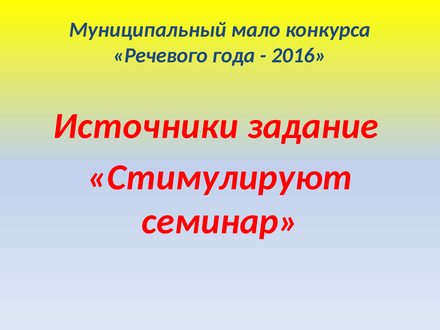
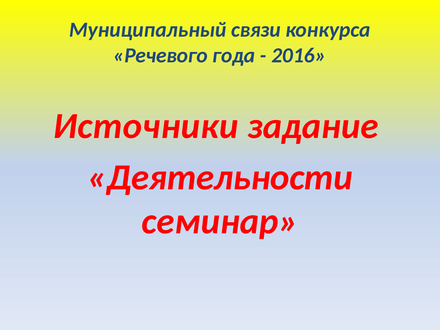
мало: мало -> связи (256, 30)
Стимулируют: Стимулируют -> Деятельности (220, 177)
